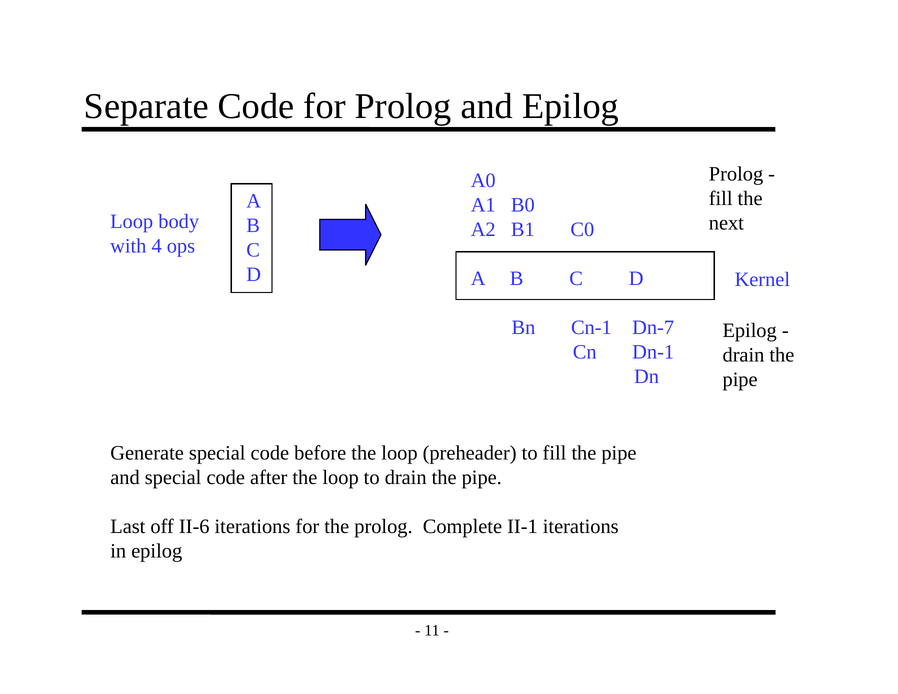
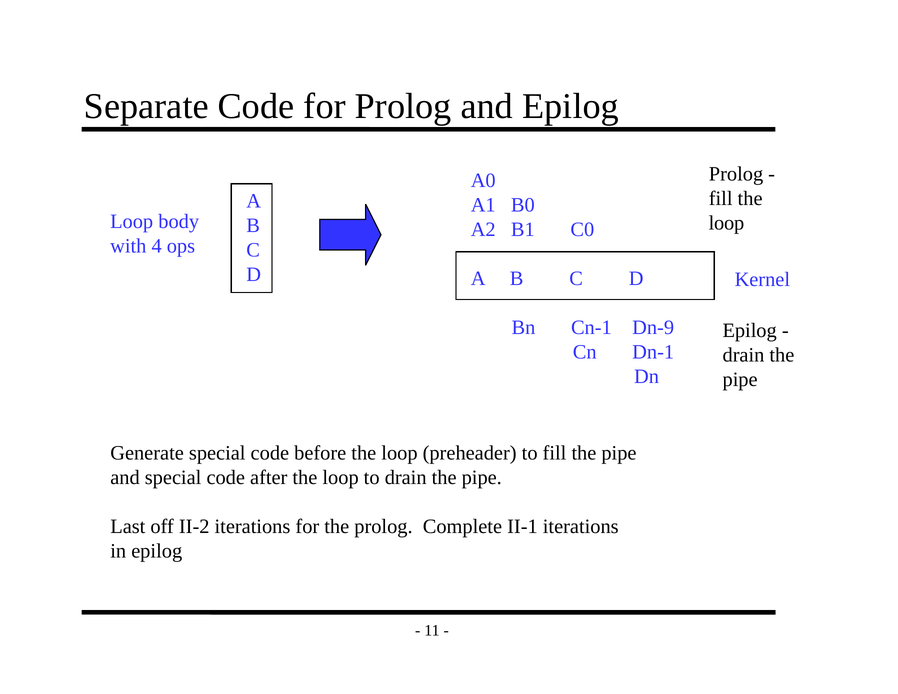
next: next -> loop (726, 223)
Dn-7: Dn-7 -> Dn-9 (653, 328)
II-6: II-6 -> II-2 (194, 526)
